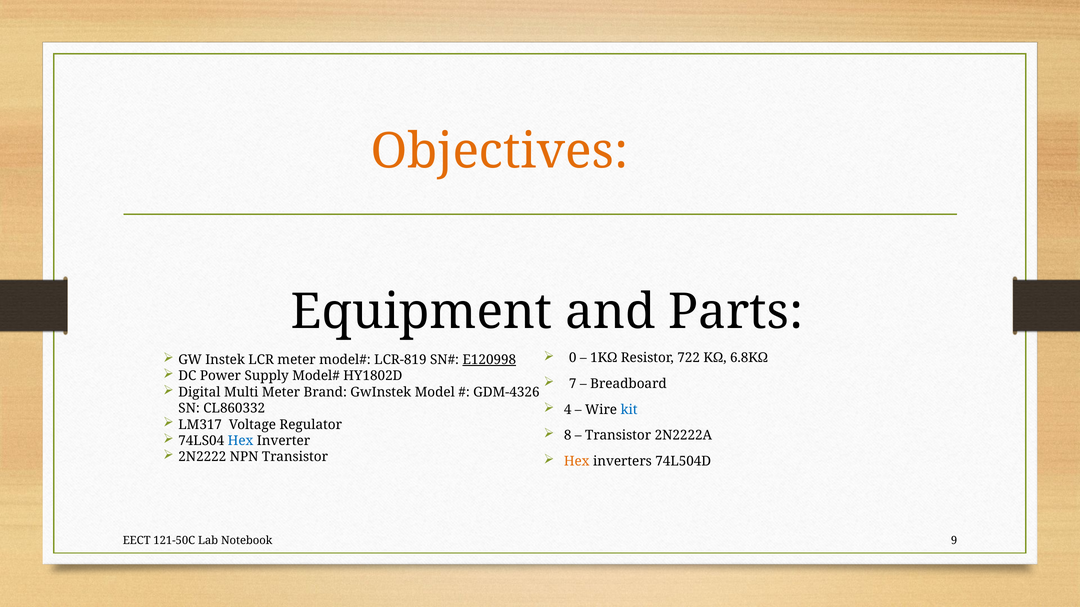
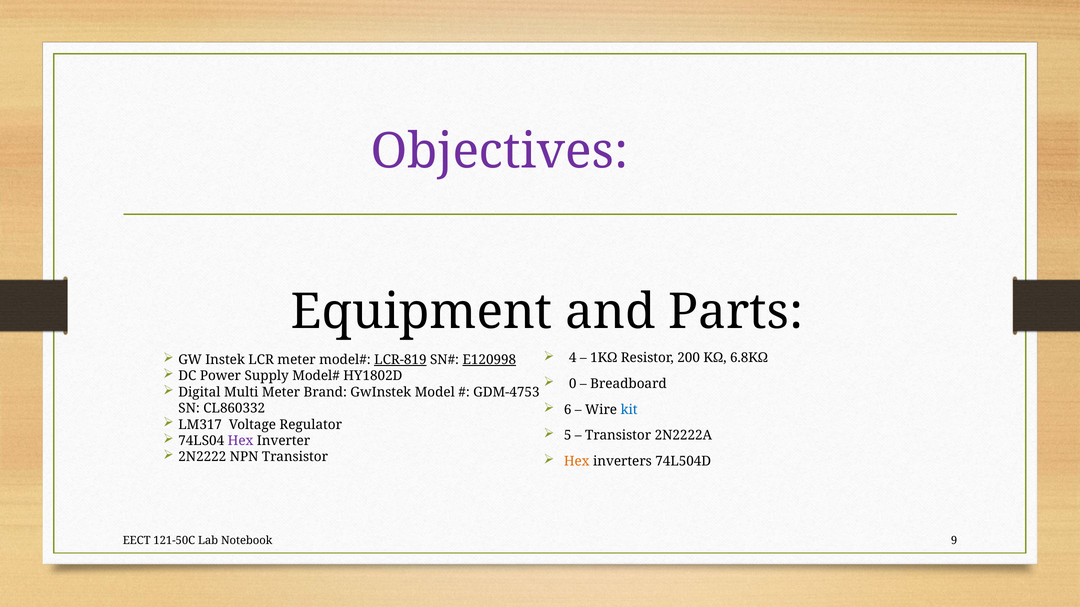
Objectives colour: orange -> purple (499, 152)
0: 0 -> 4 (573, 358)
722: 722 -> 200 (689, 358)
LCR-819 underline: none -> present (400, 360)
7: 7 -> 0 (573, 384)
GDM-4326: GDM-4326 -> GDM-4753 (506, 393)
4: 4 -> 6 (568, 410)
8: 8 -> 5 (568, 436)
Hex colour: blue -> purple (241, 441)
